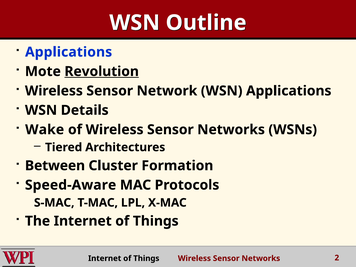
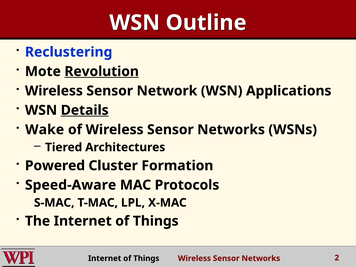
Applications: Applications -> Reclustering (69, 52)
Details underline: none -> present (85, 110)
Between: Between -> Powered (55, 166)
